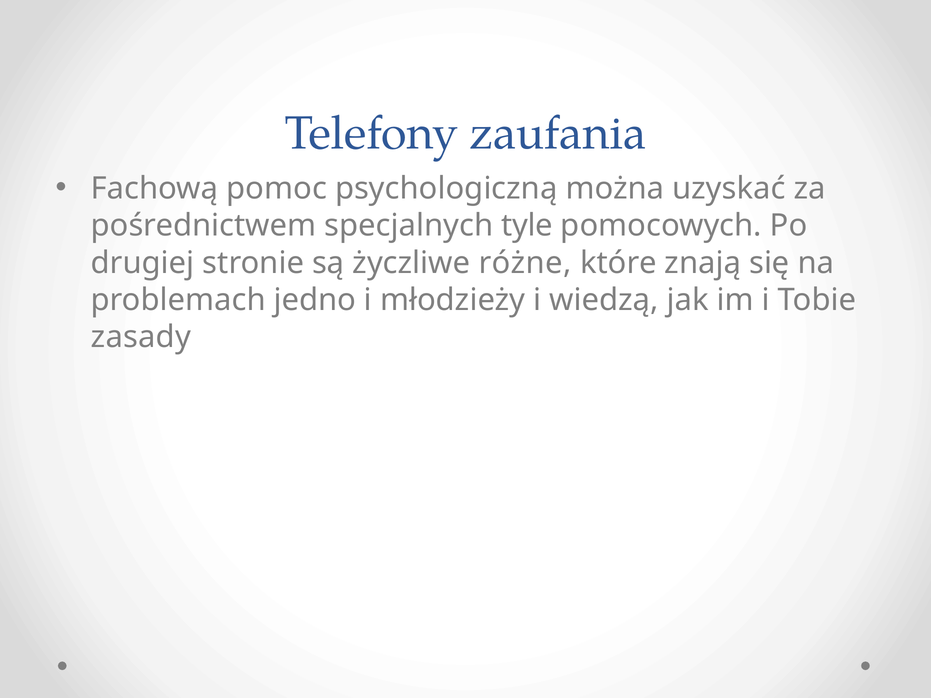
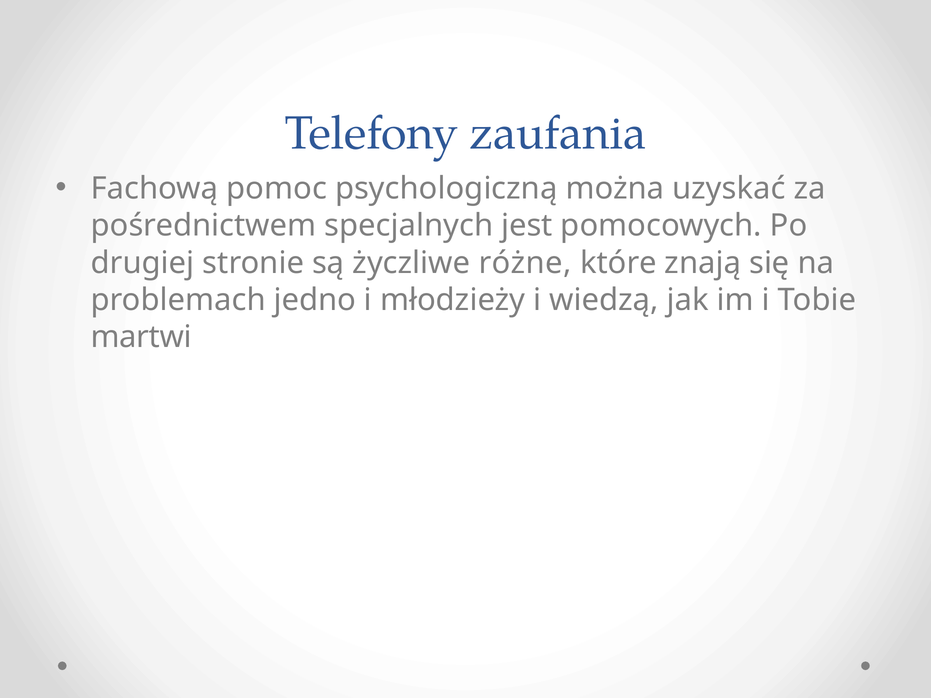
tyle: tyle -> jest (527, 226)
zasady: zasady -> martwi (141, 337)
